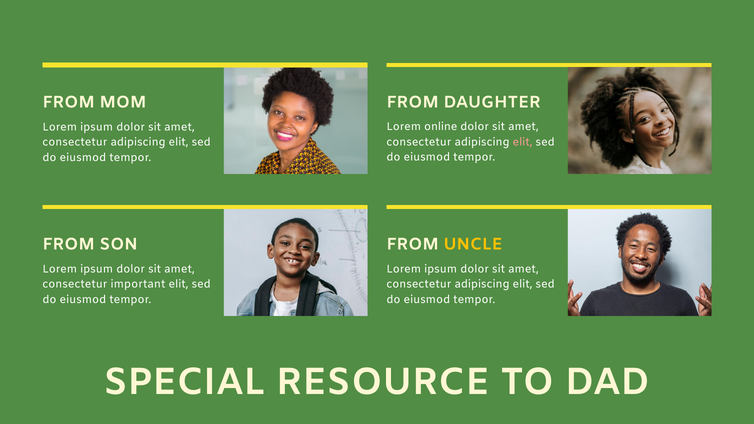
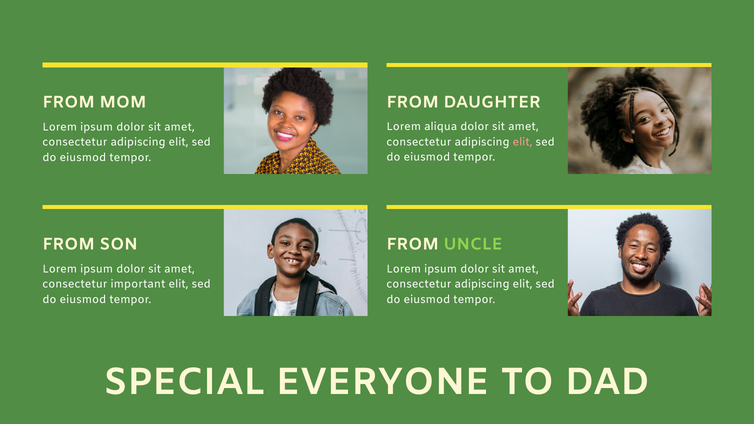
online: online -> aliqua (441, 127)
UNCLE colour: yellow -> light green (473, 244)
RESOURCE: RESOURCE -> EVERYONE (383, 382)
